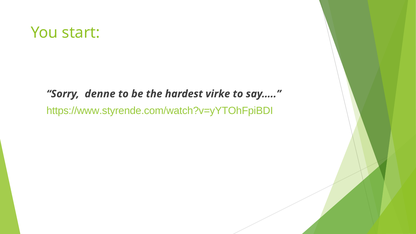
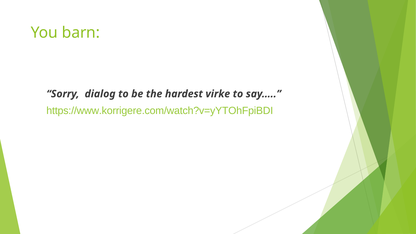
start: start -> barn (81, 33)
denne: denne -> dialog (100, 94)
https://www.styrende.com/watch?v=yYTOhFpiBDI: https://www.styrende.com/watch?v=yYTOhFpiBDI -> https://www.korrigere.com/watch?v=yYTOhFpiBDI (160, 111)
